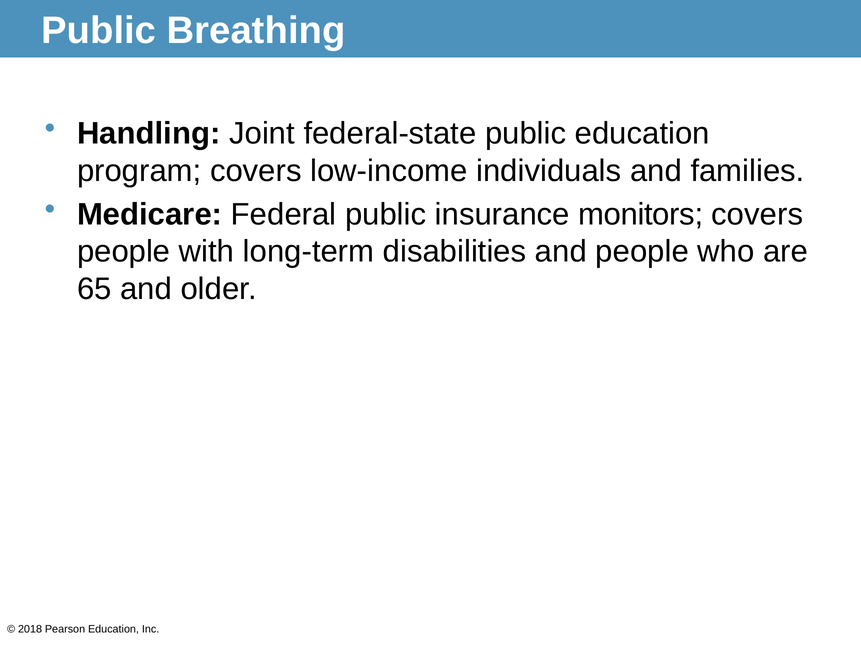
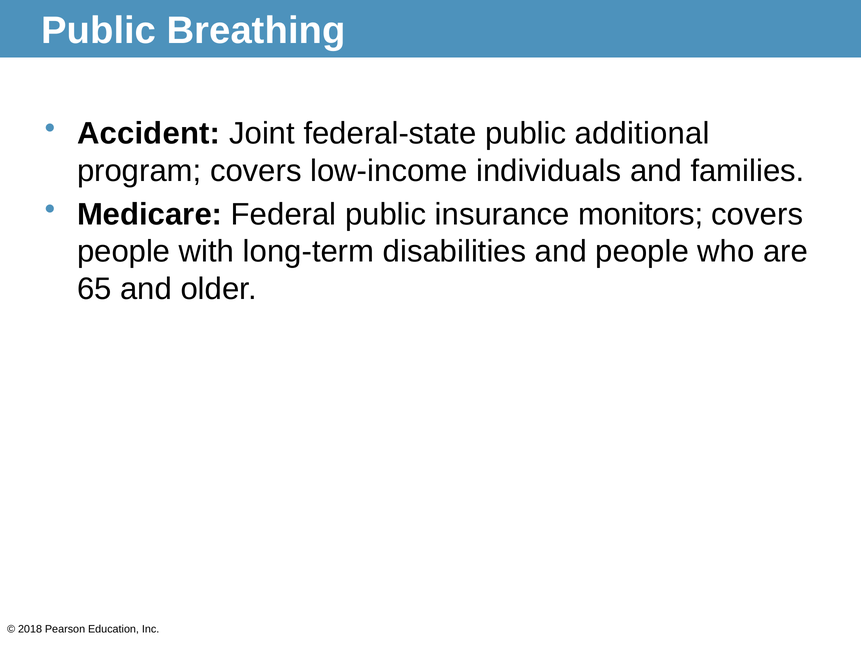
Handling: Handling -> Accident (149, 133)
public education: education -> additional (642, 133)
